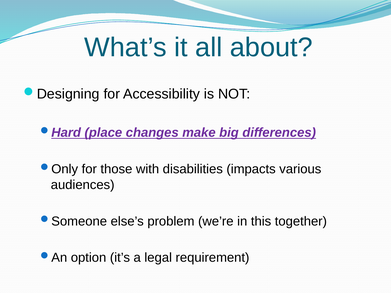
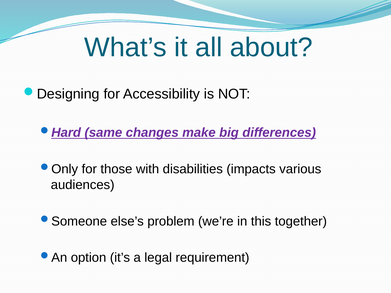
place: place -> same (103, 133)
